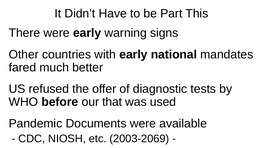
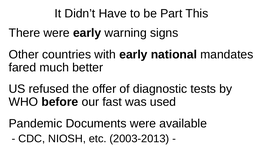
that: that -> fast (112, 102)
2003-2069: 2003-2069 -> 2003-2013 (139, 139)
